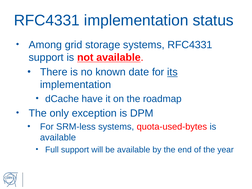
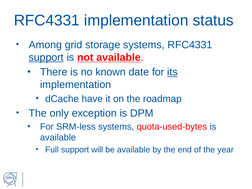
support underline: none -> present (46, 57)
